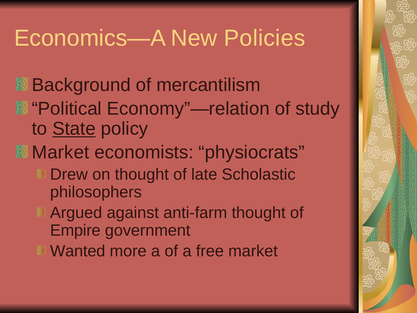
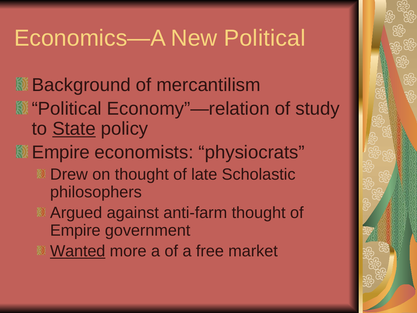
New Policies: Policies -> Political (265, 38)
Market: Market -> Empire (61, 152)
Wanted underline: none -> present (78, 251)
